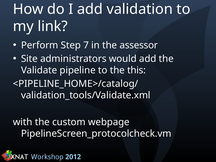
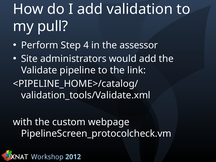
link: link -> pull (53, 26)
7: 7 -> 4 (86, 45)
this: this -> link (136, 70)
